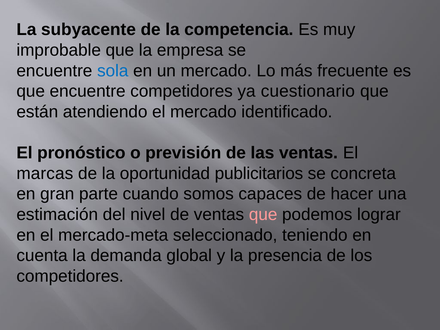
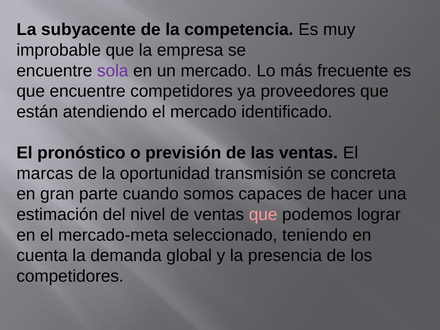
sola colour: blue -> purple (113, 71)
cuestionario: cuestionario -> proveedores (308, 91)
publicitarios: publicitarios -> transmisión (259, 173)
